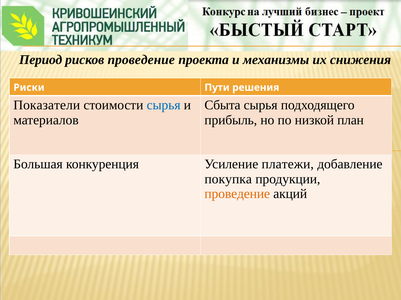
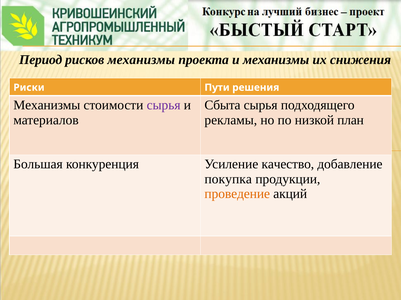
рисков проведение: проведение -> механизмы (141, 60)
Показатели: Показатели -> Механизмы (47, 105)
сырья colour: blue -> purple (164, 105)
прибыль: прибыль -> рекламы (231, 120)
платежи: платежи -> качество (288, 165)
